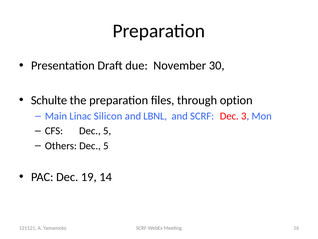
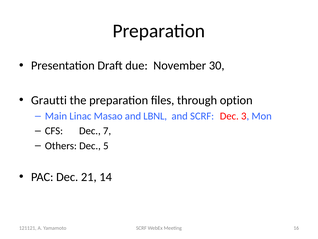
Schulte: Schulte -> Grautti (49, 100)
Silicon: Silicon -> Masao (108, 116)
CFS Dec 5: 5 -> 7 (107, 131)
19: 19 -> 21 (89, 177)
